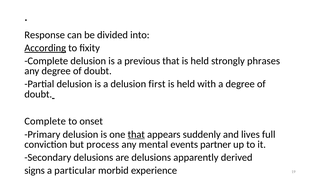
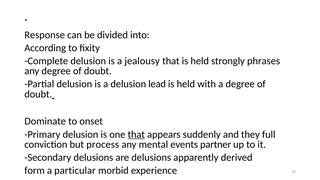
According underline: present -> none (45, 48)
previous: previous -> jealousy (142, 61)
first: first -> lead (157, 84)
Complete: Complete -> Dominate (45, 121)
lives: lives -> they (250, 134)
signs: signs -> form (35, 171)
